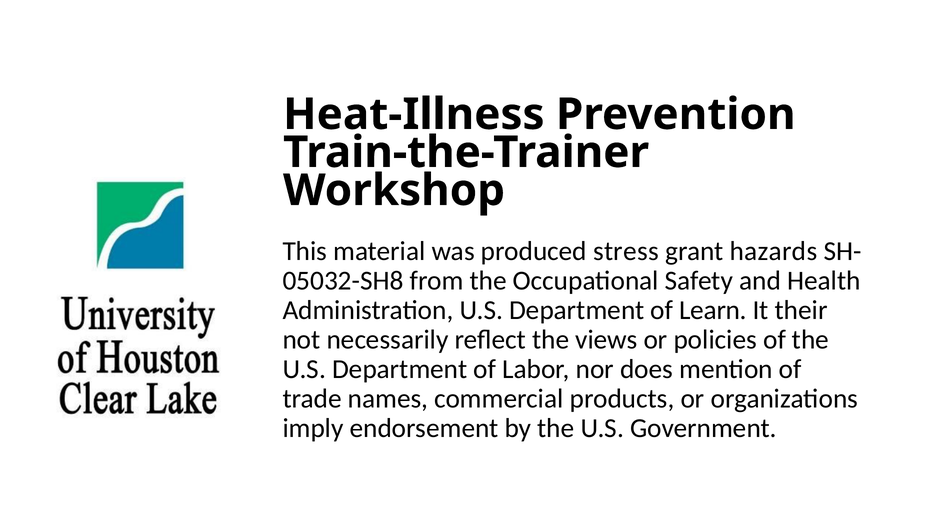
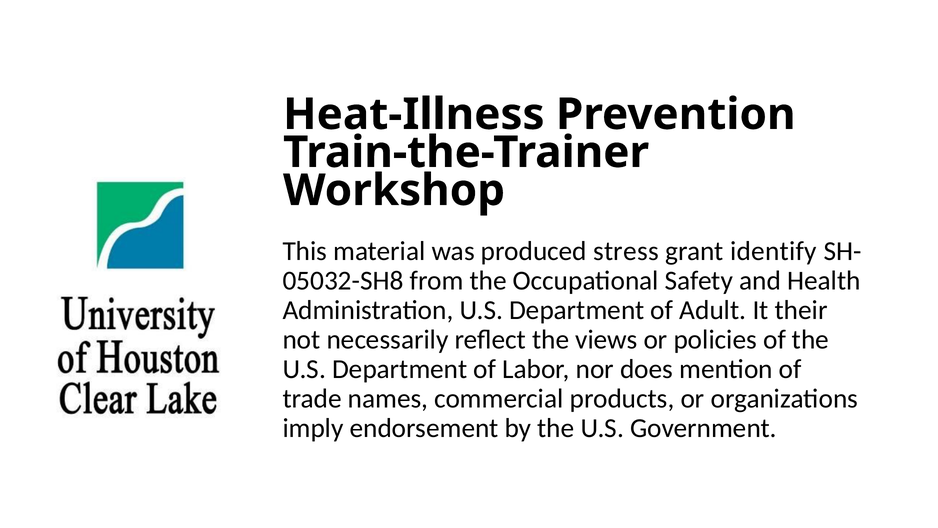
hazards: hazards -> identify (773, 251)
Learn: Learn -> Adult (713, 310)
